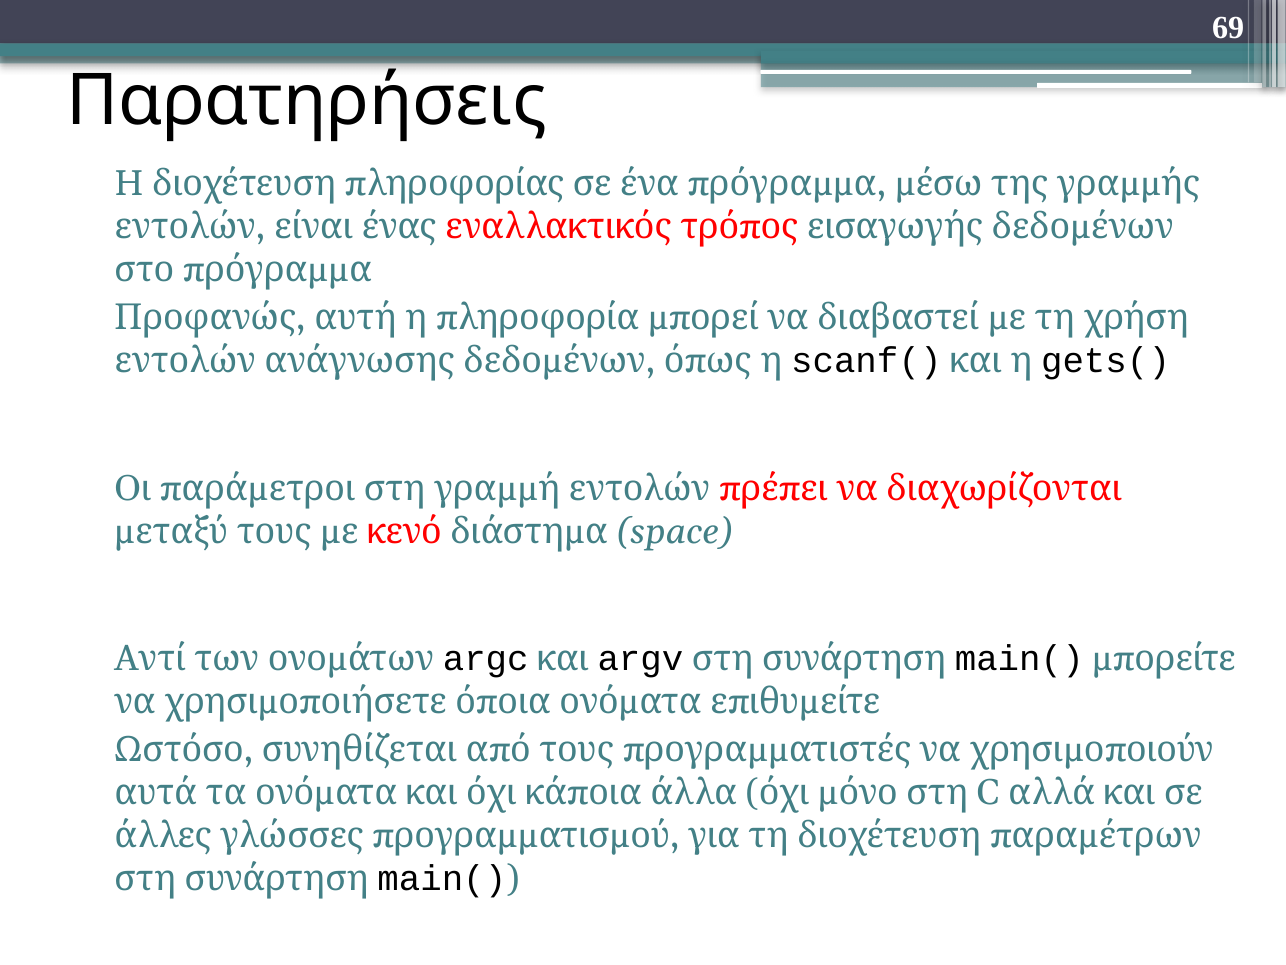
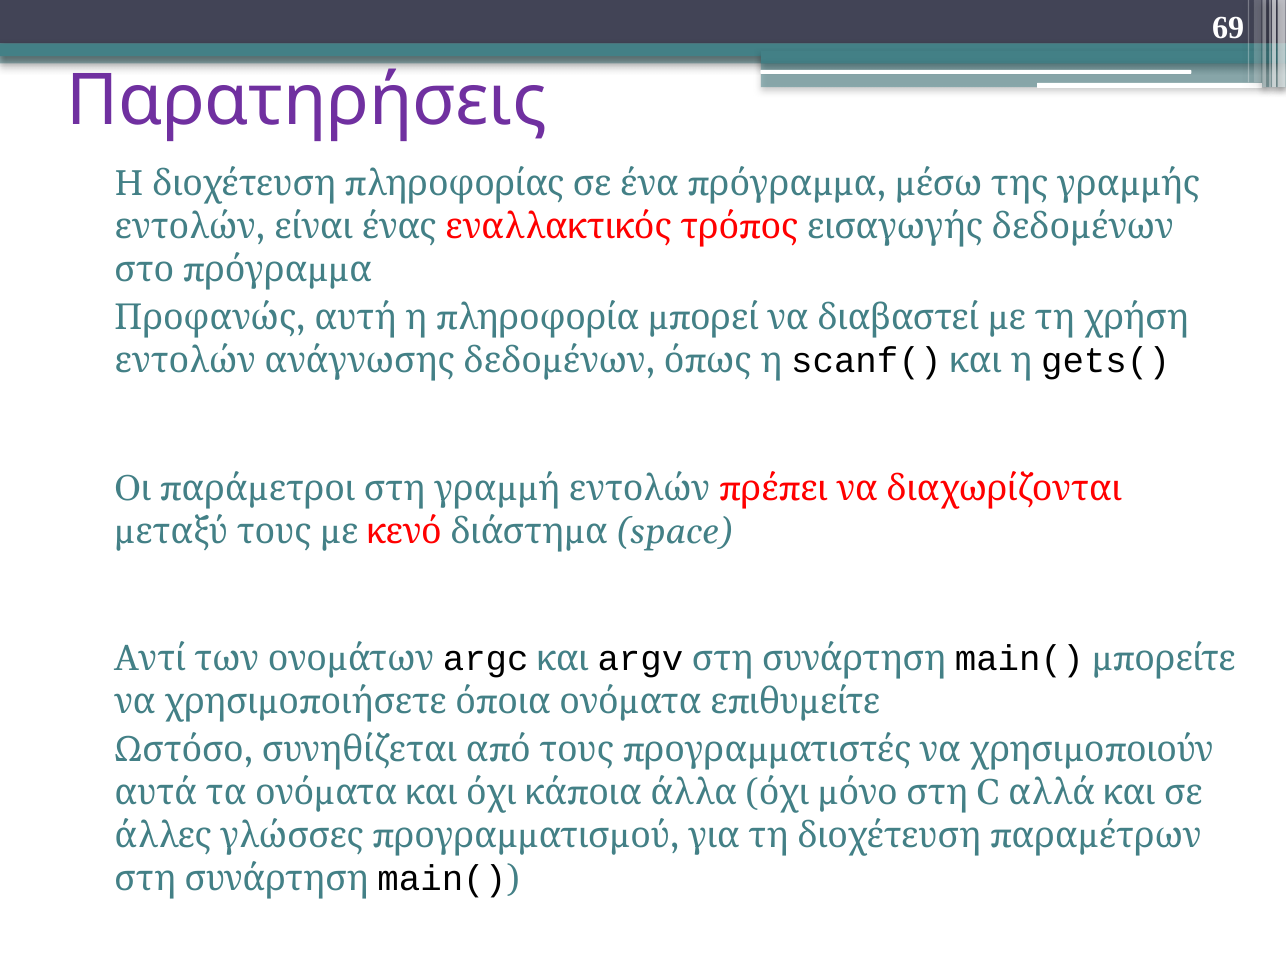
Παρατηρήσεις colour: black -> purple (307, 101)
